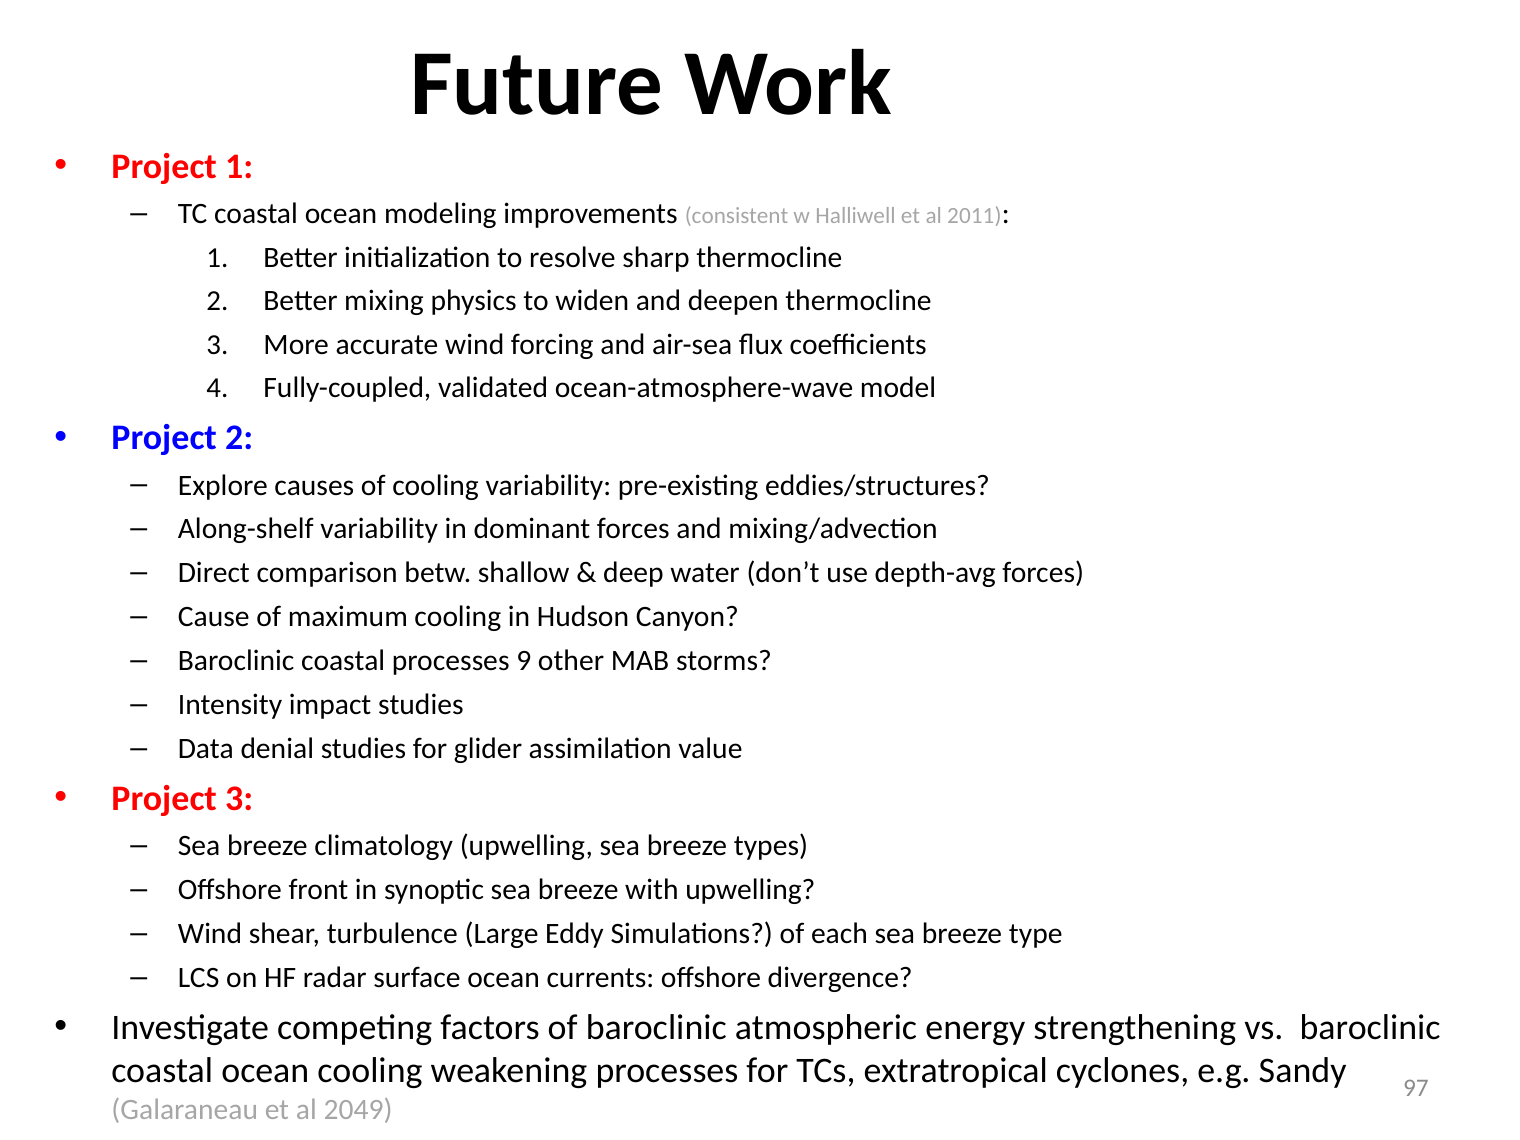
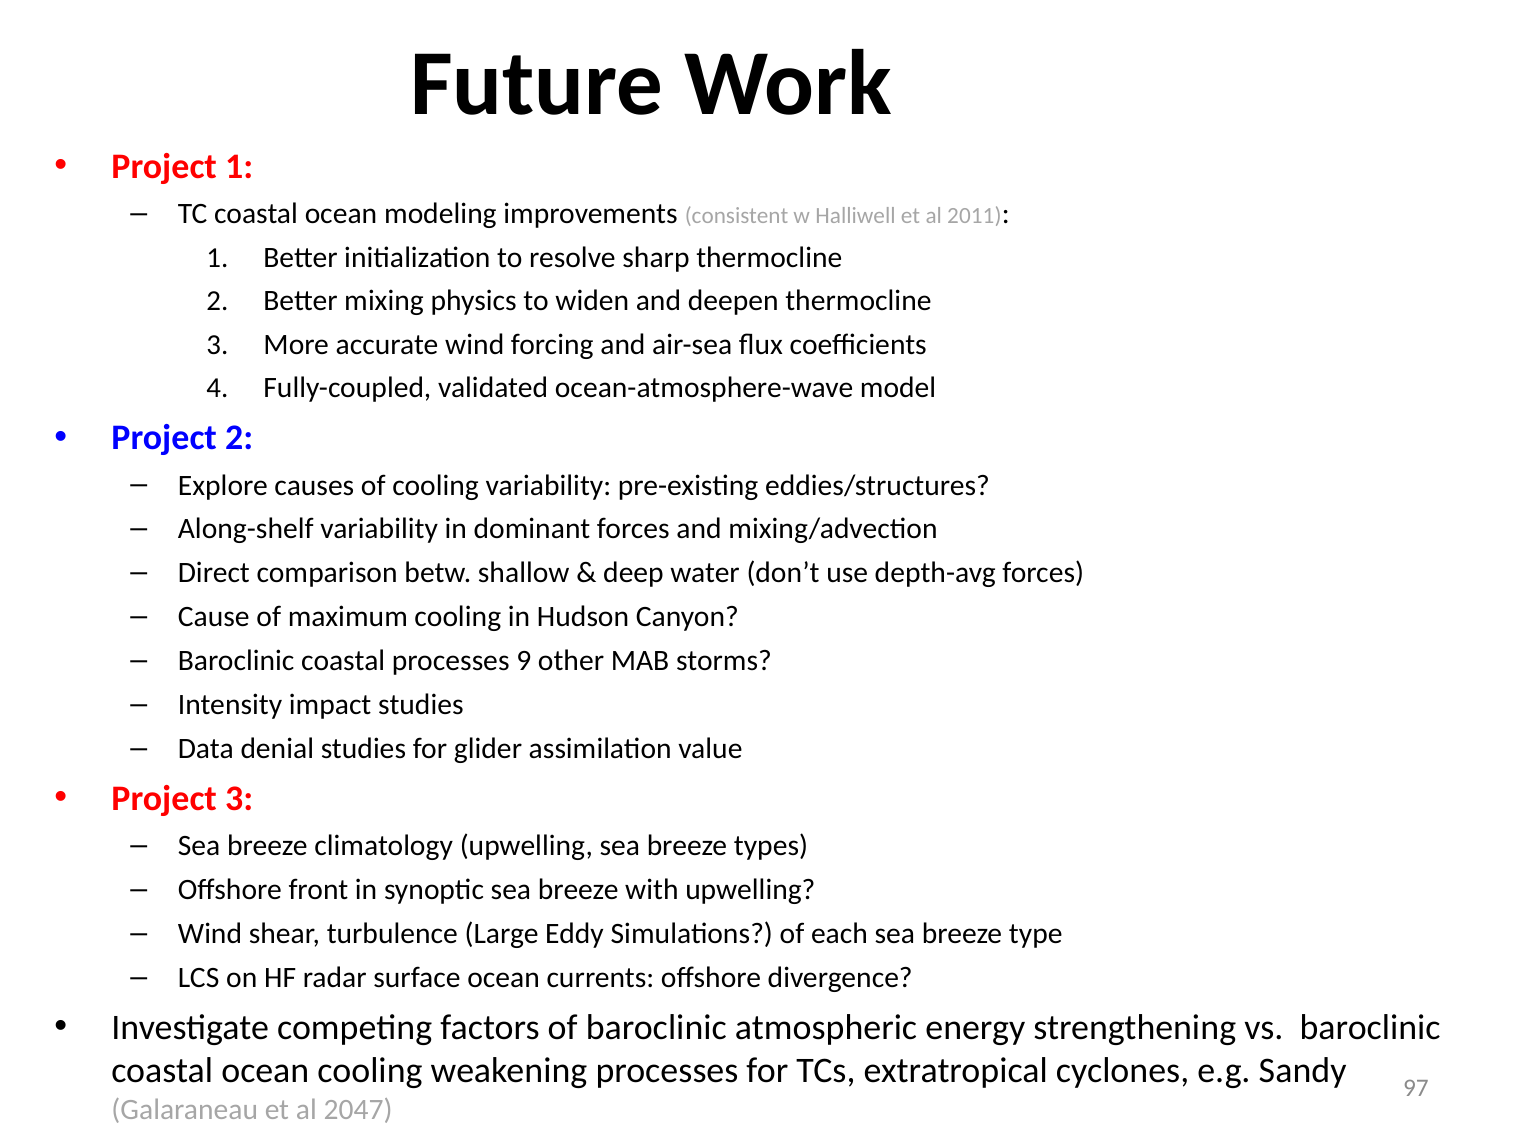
2049: 2049 -> 2047 (358, 1109)
